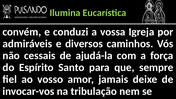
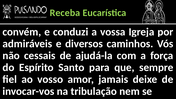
Ilumina: Ilumina -> Receba (65, 13)
